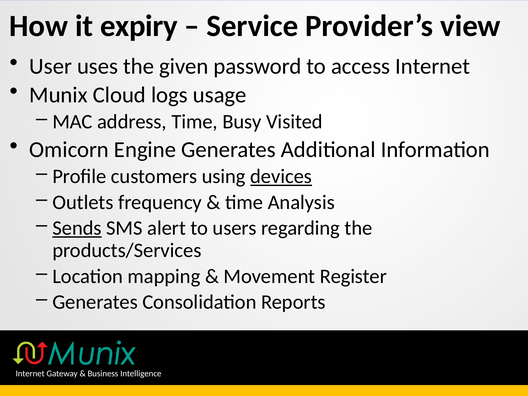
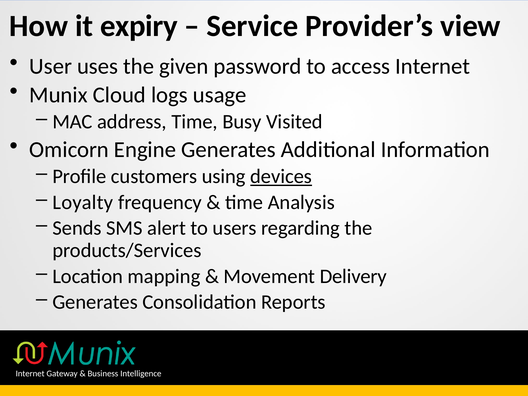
Outlets: Outlets -> Loyalty (83, 202)
Sends underline: present -> none (77, 228)
Register: Register -> Delivery (353, 276)
